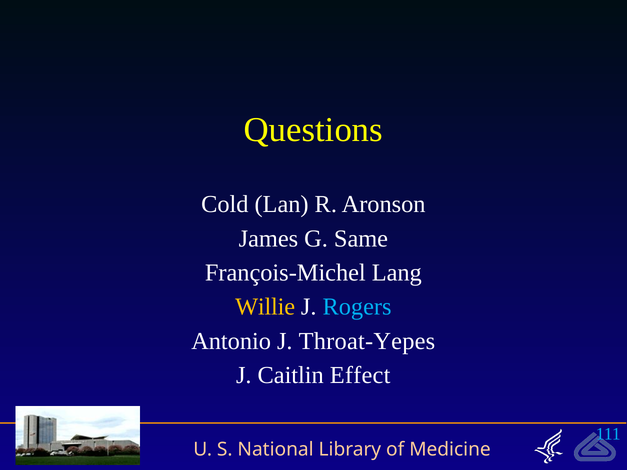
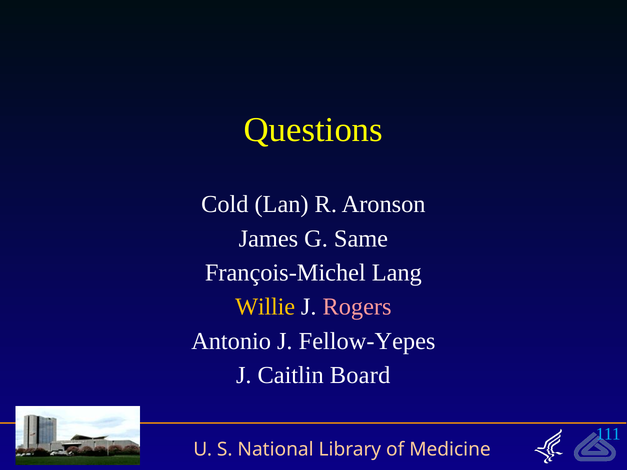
Rogers colour: light blue -> pink (357, 307)
Throat-Yepes: Throat-Yepes -> Fellow-Yepes (367, 341)
Effect: Effect -> Board (360, 375)
